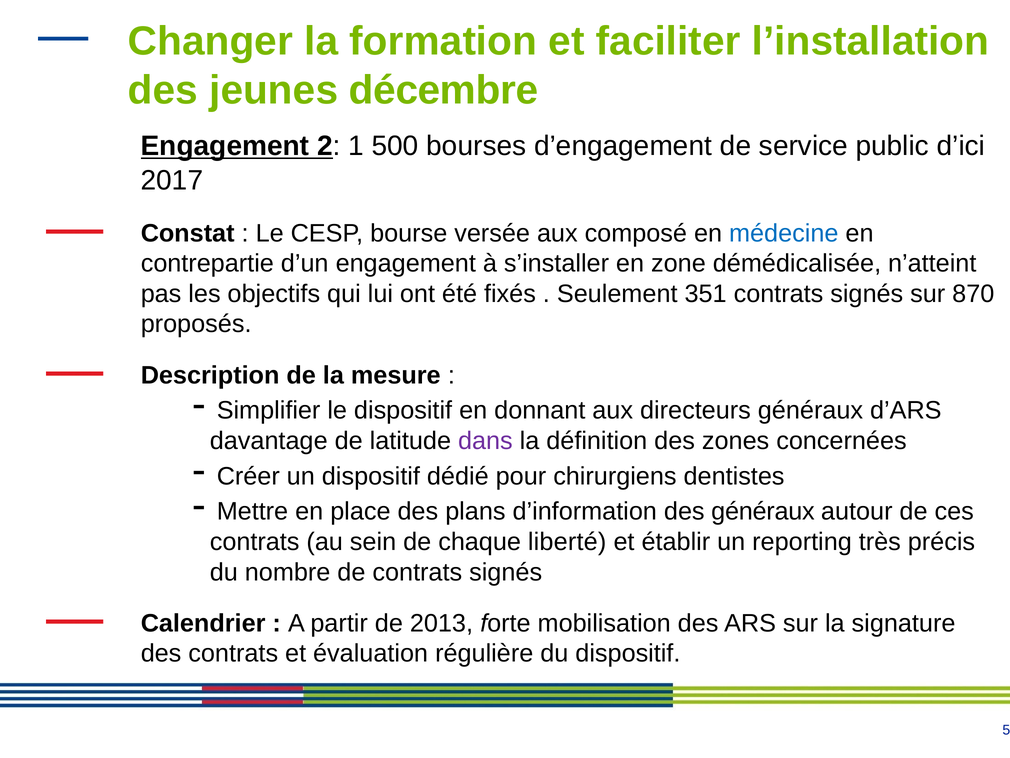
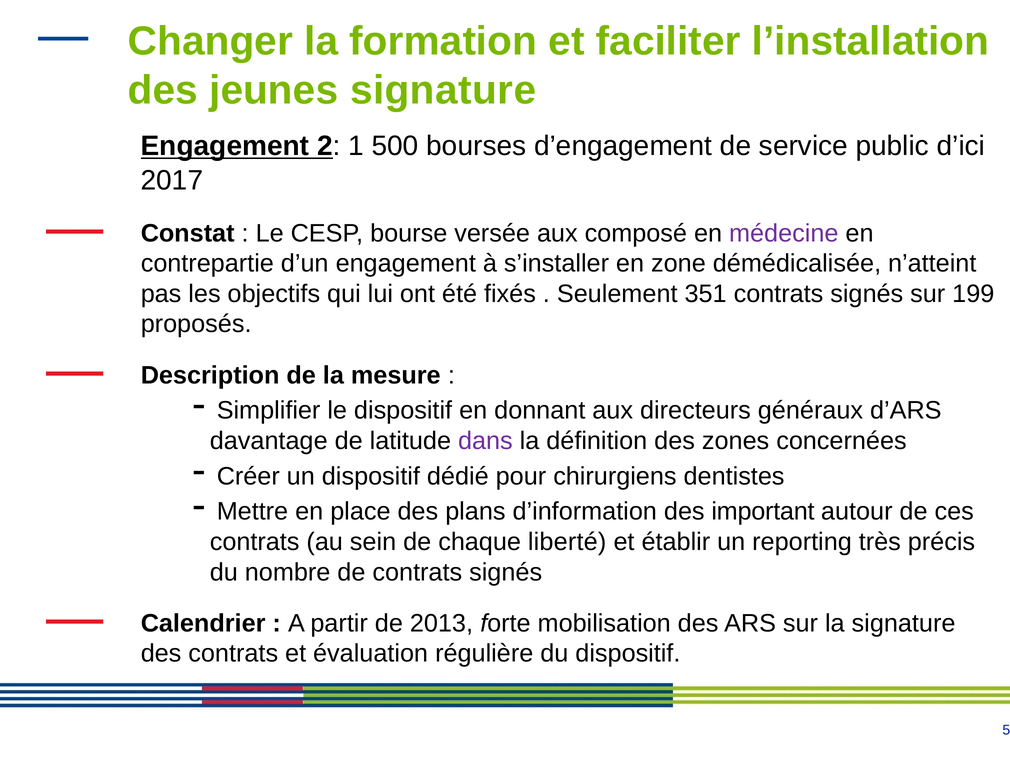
jeunes décembre: décembre -> signature (443, 90)
médecine colour: blue -> purple (784, 233)
870: 870 -> 199 (973, 294)
des généraux: généraux -> important (763, 511)
